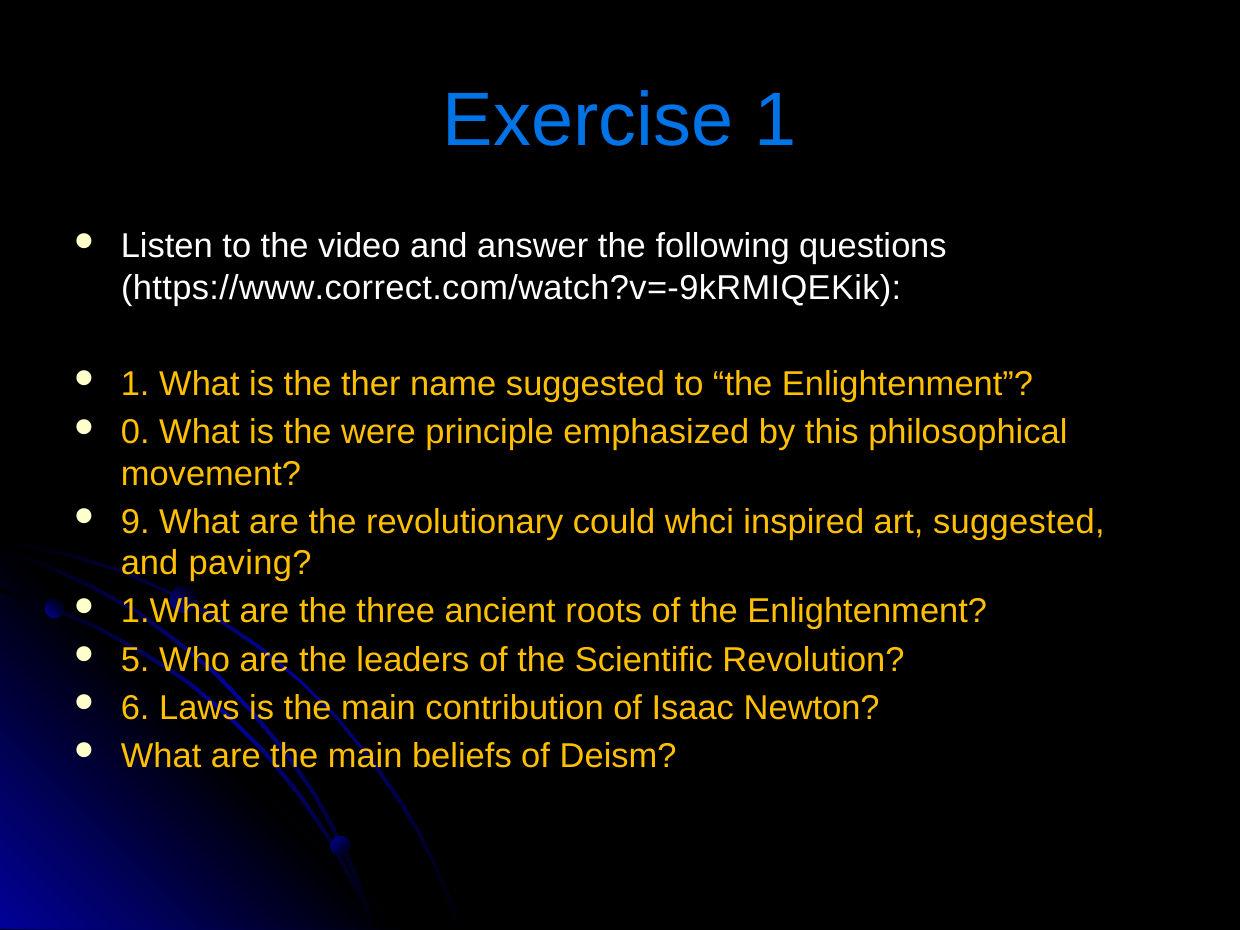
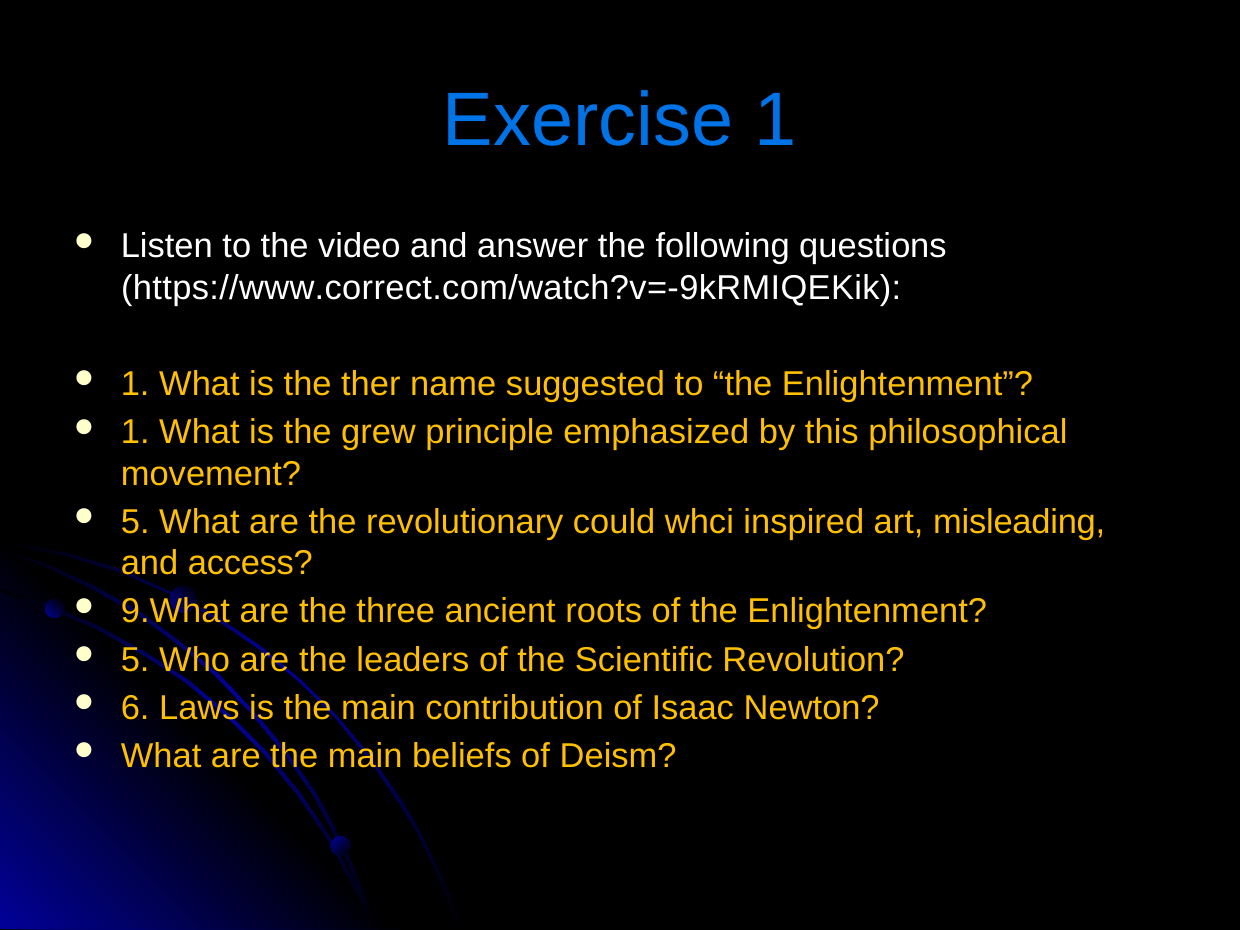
0: 0 -> 1 (135, 432)
were: were -> grew (379, 432)
9: 9 -> 5 (135, 522)
art suggested: suggested -> misleading (1019, 522)
paving: paving -> access (250, 563)
1.What: 1.What -> 9.What (175, 612)
